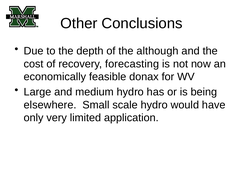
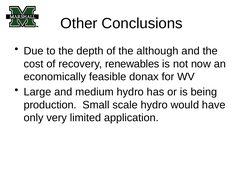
forecasting: forecasting -> renewables (132, 64)
elsewhere: elsewhere -> production (50, 105)
